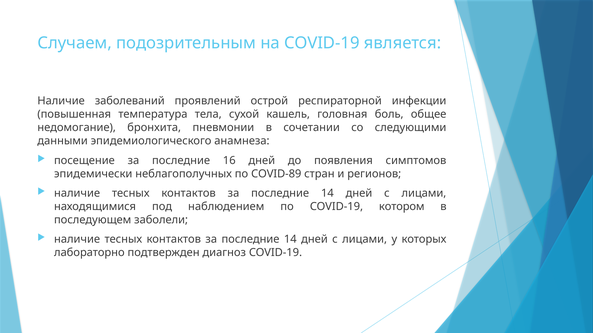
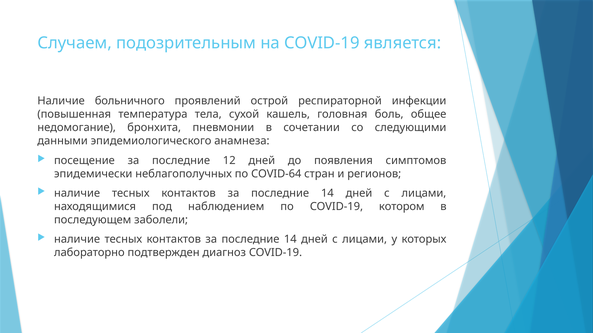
заболеваний: заболеваний -> больничного (130, 101)
16: 16 -> 12 (229, 161)
COVID-89: COVID-89 -> COVID-64 (276, 174)
